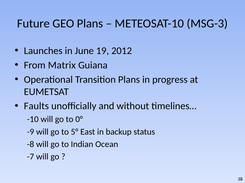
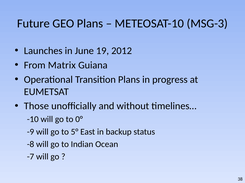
Faults: Faults -> Those (36, 106)
